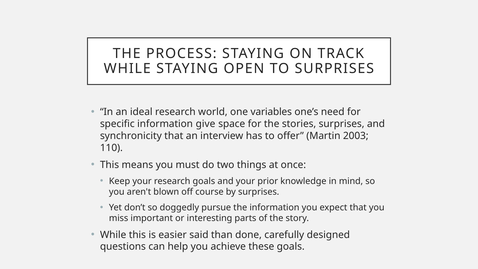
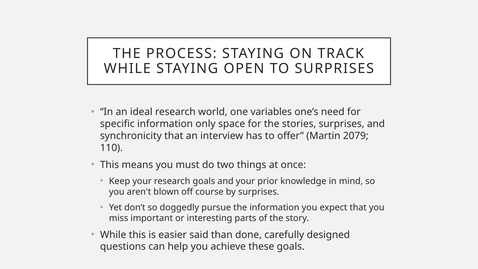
give: give -> only (206, 124)
2003: 2003 -> 2079 (356, 136)
